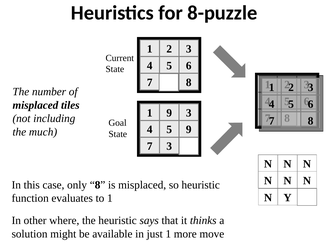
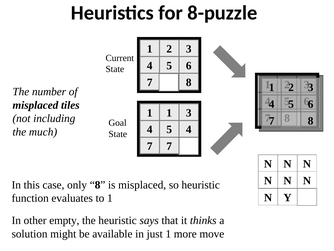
1 9: 9 -> 1 (169, 113)
5 9: 9 -> 4 (189, 129)
7 3: 3 -> 7 (169, 146)
where: where -> empty (64, 220)
